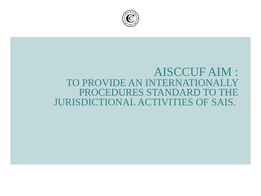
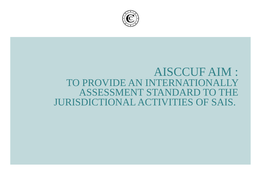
PROCEDURES: PROCEDURES -> ASSESSMENT (111, 92)
